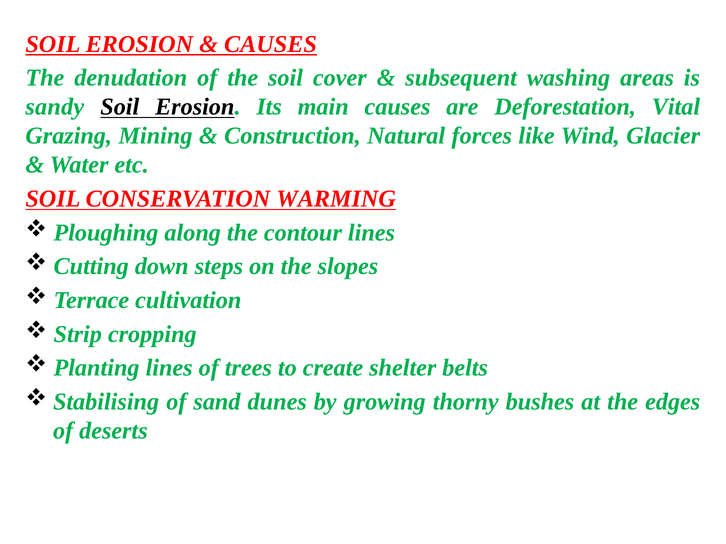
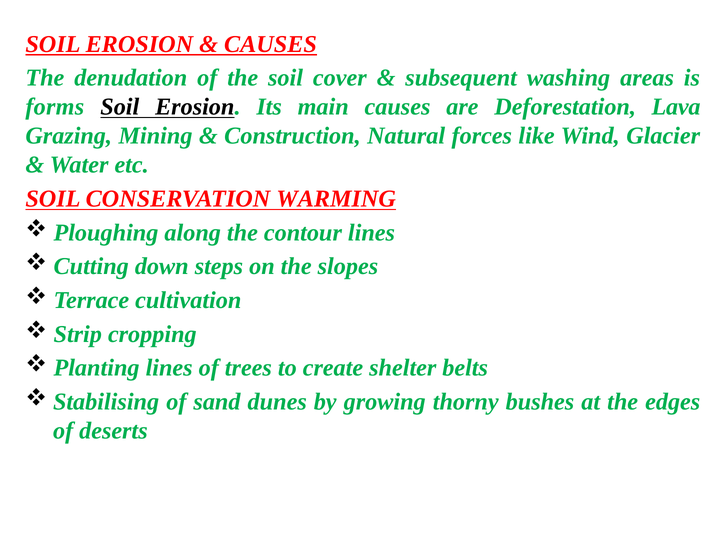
sandy: sandy -> forms (55, 107)
Vital: Vital -> Lava (676, 107)
